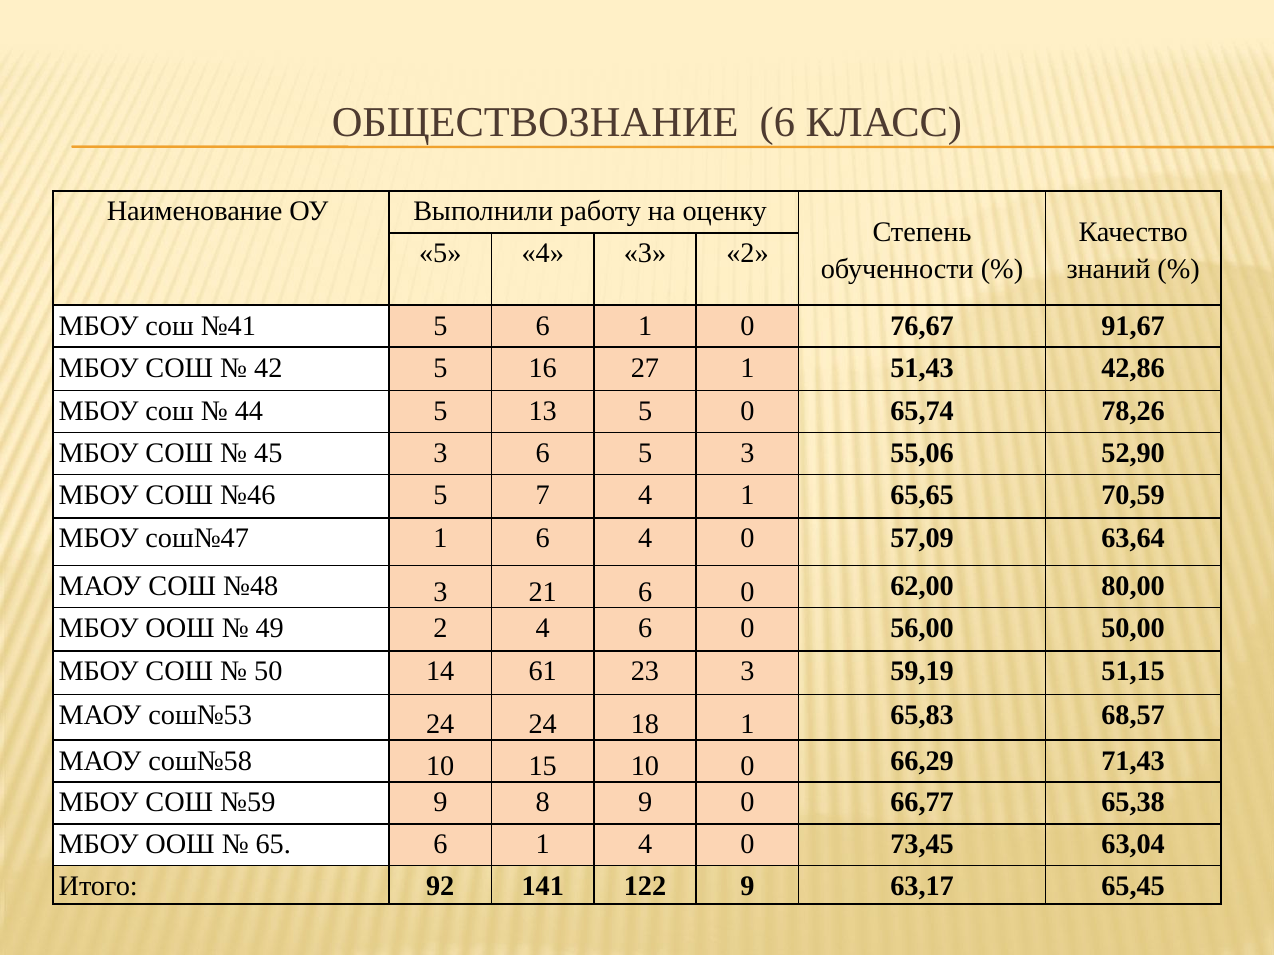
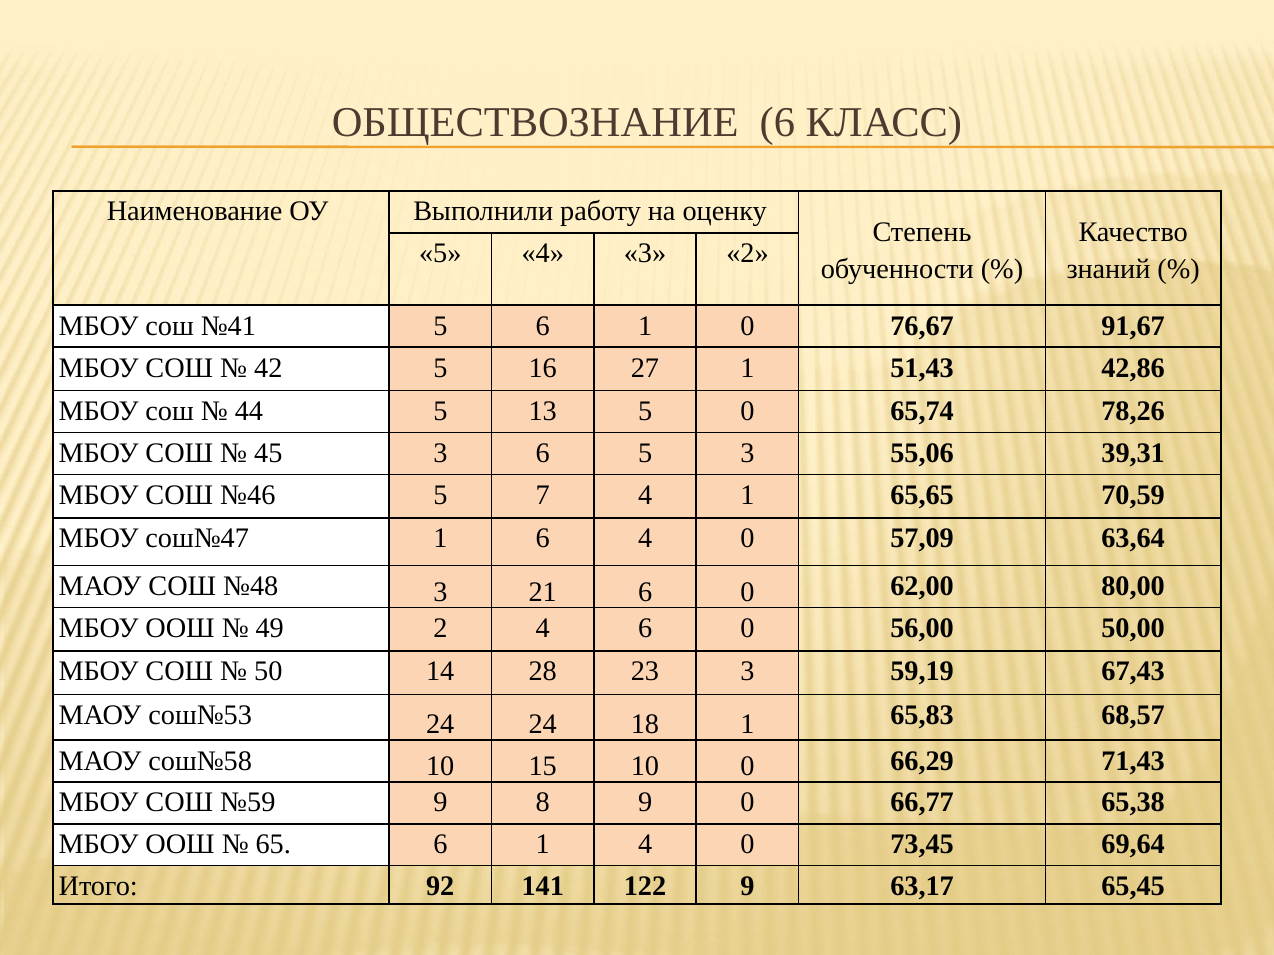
52,90: 52,90 -> 39,31 (1133, 453)
61: 61 -> 28 (543, 672)
51,15: 51,15 -> 67,43 (1133, 672)
63,04: 63,04 -> 69,64 (1133, 845)
